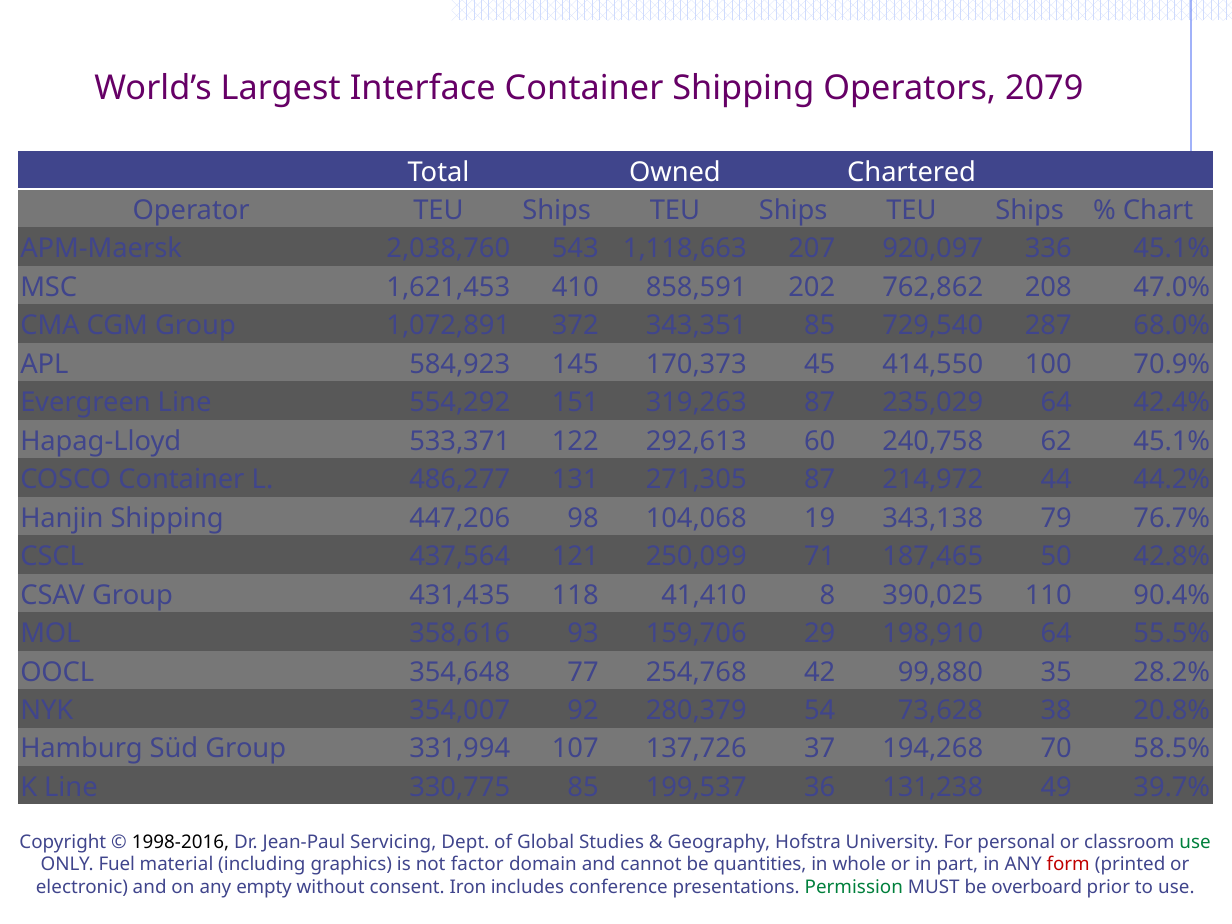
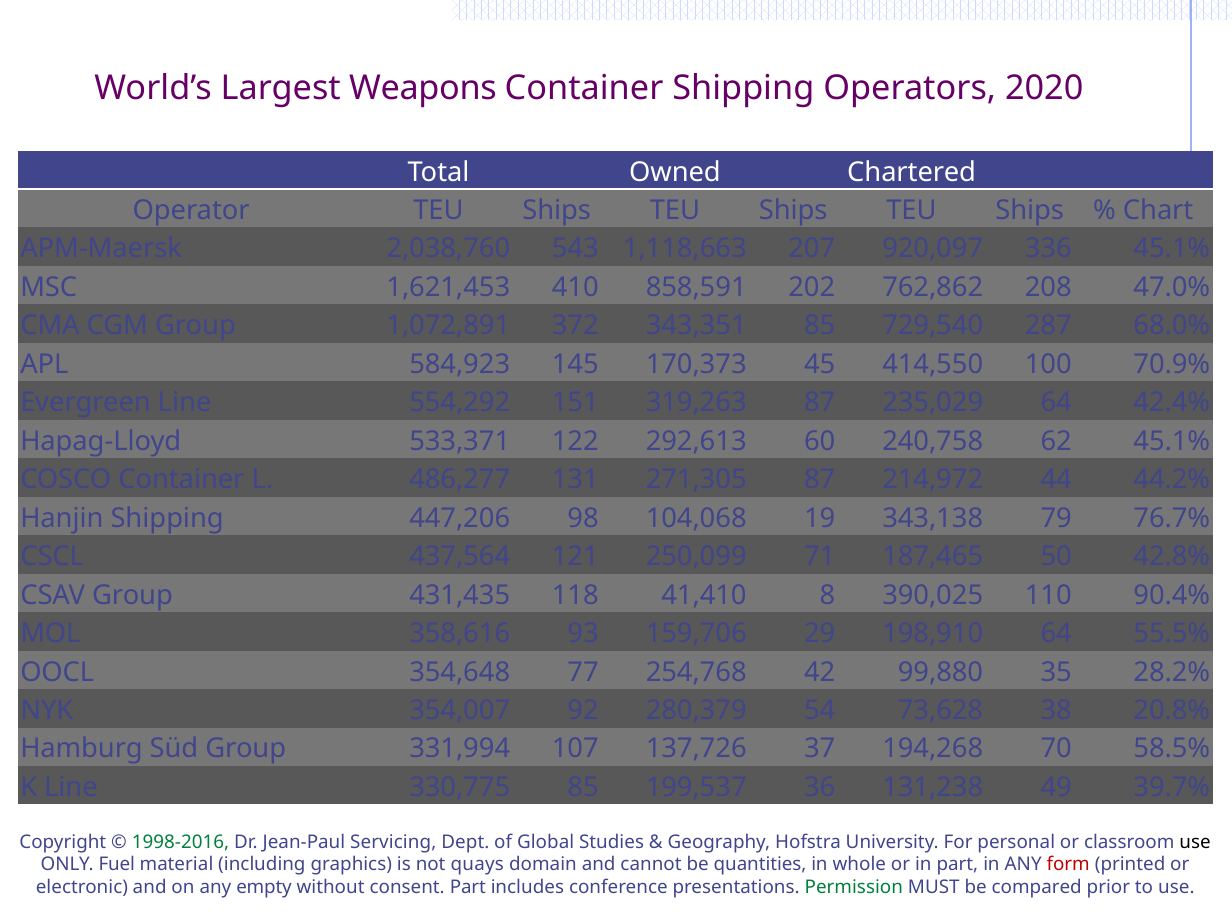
Interface: Interface -> Weapons (423, 89)
2079: 2079 -> 2020 (1044, 89)
1998-2016 colour: black -> green (181, 842)
use colour: green -> black (1195, 842)
factor: factor -> quays (477, 865)
consent Iron: Iron -> Part (468, 887)
overboard: overboard -> compared (1037, 887)
